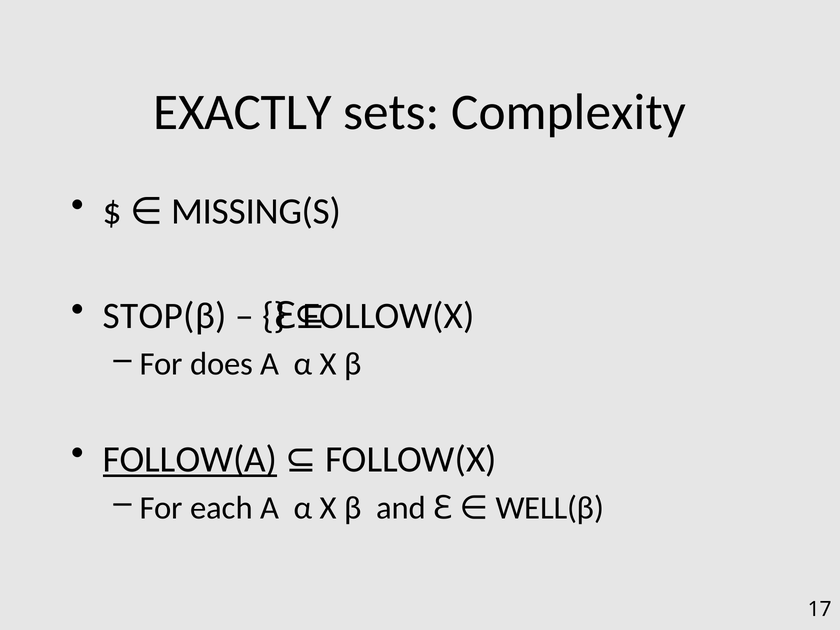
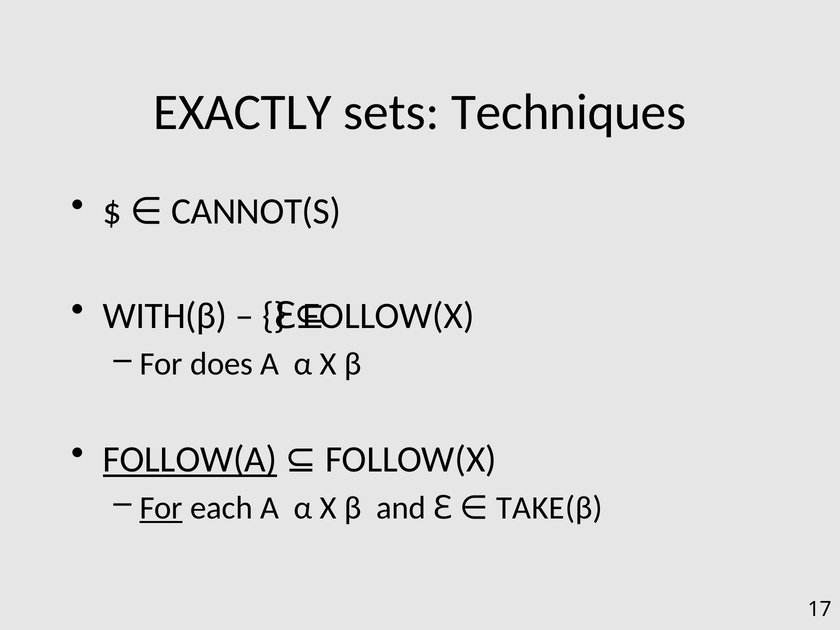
Complexity: Complexity -> Techniques (569, 112)
MISSING(S: MISSING(S -> CANNOT(S (256, 211)
STOP(β: STOP(β -> WITH(β (165, 316)
For underline: none -> present (161, 508)
WELL(β: WELL(β -> TAKE(β (549, 508)
